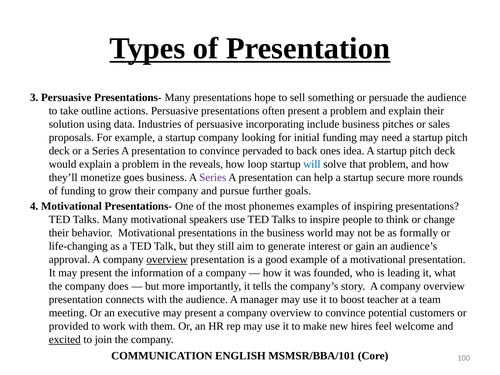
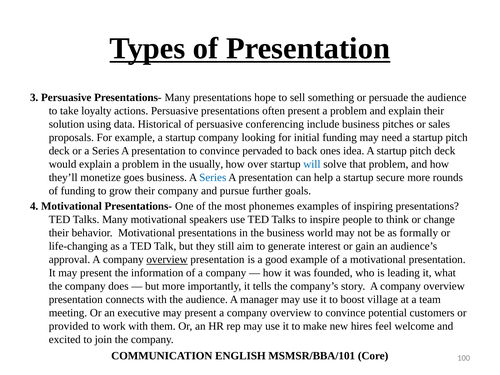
outline: outline -> loyalty (96, 111)
Industries: Industries -> Historical (160, 124)
incorporating: incorporating -> conferencing (275, 124)
reveals: reveals -> usually (206, 164)
loop: loop -> over (258, 164)
Series colour: purple -> blue (213, 177)
teacher: teacher -> village (383, 300)
excited underline: present -> none (65, 340)
